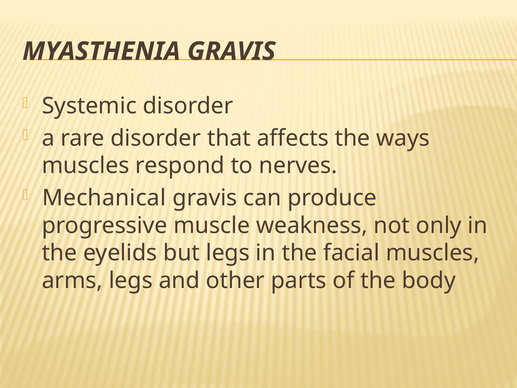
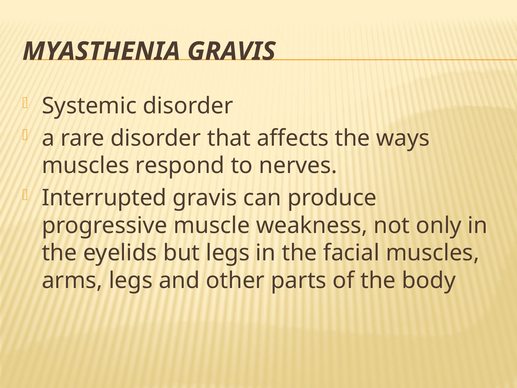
Mechanical: Mechanical -> Interrupted (104, 198)
